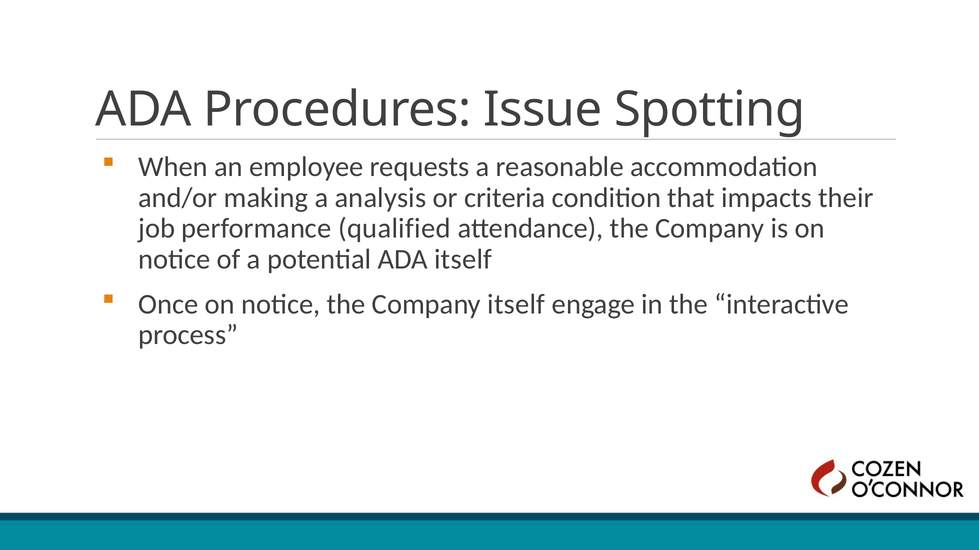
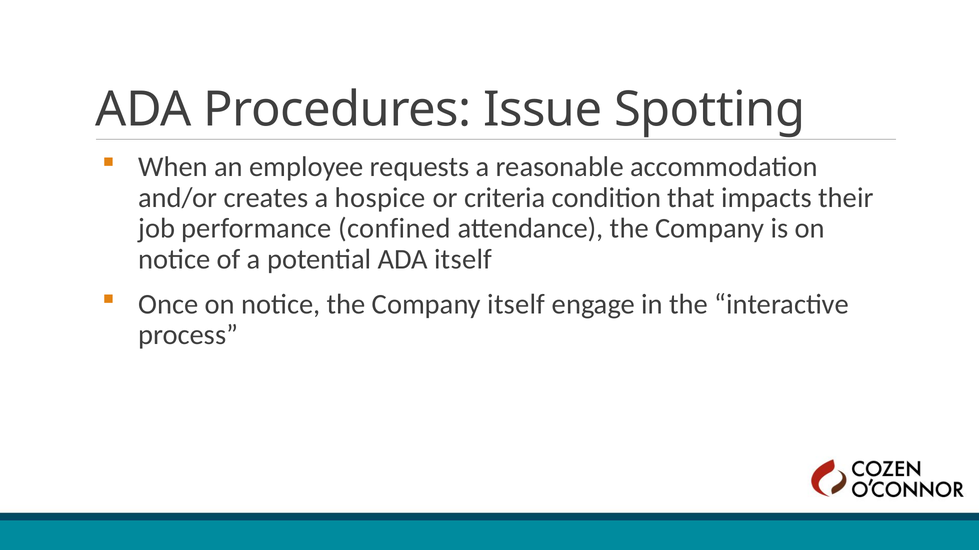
making: making -> creates (266, 198)
analysis: analysis -> hospice (380, 198)
qualified: qualified -> confined (394, 229)
